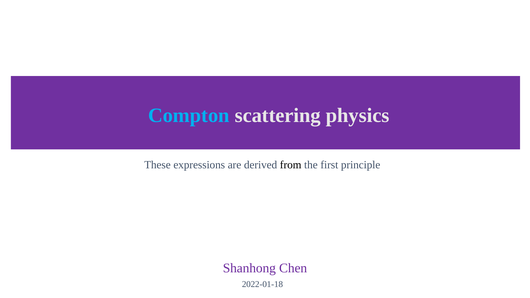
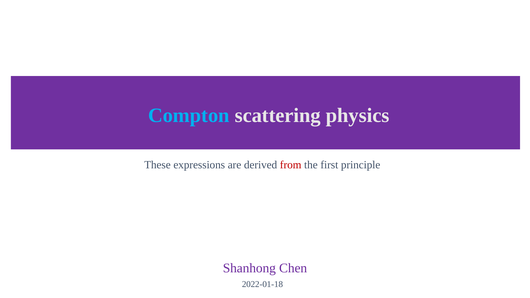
from colour: black -> red (291, 165)
